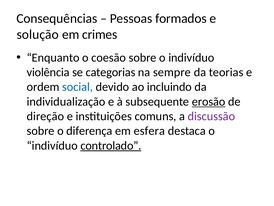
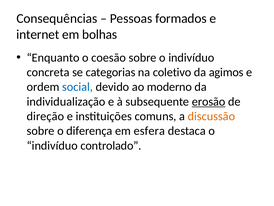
solução: solução -> internet (38, 35)
crimes: crimes -> bolhas (100, 35)
violência: violência -> concreta (48, 72)
sempre: sempre -> coletivo (172, 72)
teorias: teorias -> agimos (226, 72)
incluindo: incluindo -> moderno (169, 87)
discussão colour: purple -> orange (211, 116)
controlado underline: present -> none (111, 145)
